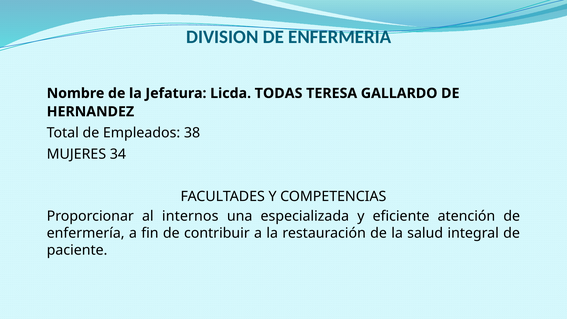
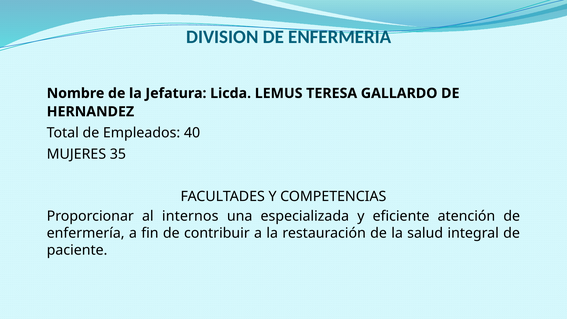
TODAS: TODAS -> LEMUS (279, 93)
38: 38 -> 40 (192, 133)
34: 34 -> 35 (118, 154)
